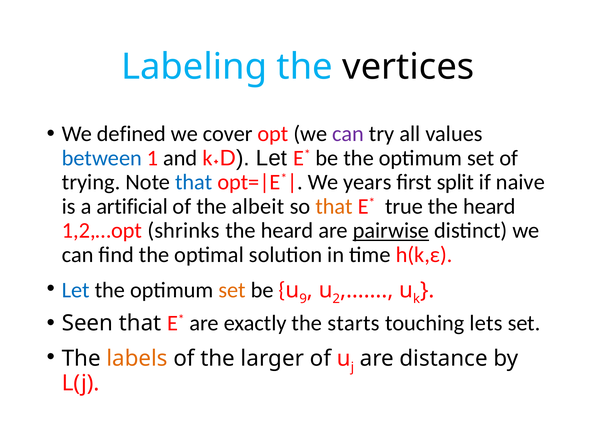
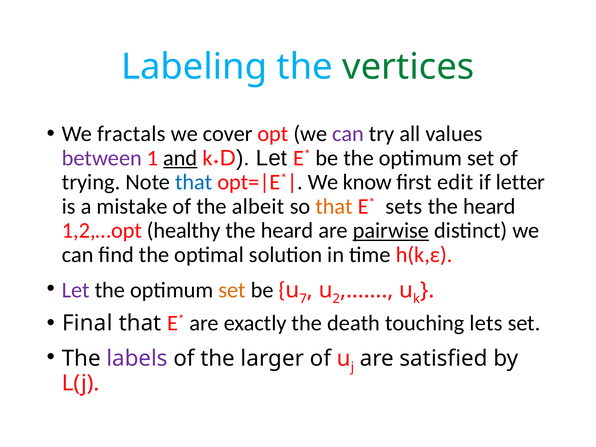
vertices colour: black -> green (408, 67)
defined: defined -> fractals (131, 134)
between colour: blue -> purple (102, 158)
and underline: none -> present (180, 158)
years: years -> know (367, 182)
split: split -> edit (455, 182)
naive: naive -> letter (521, 182)
artificial: artificial -> mistake (132, 206)
true: true -> sets (404, 206)
shrinks: shrinks -> healthy (184, 231)
Let colour: blue -> purple (76, 290)
9: 9 -> 7 (303, 299)
Seen: Seen -> Final (87, 323)
starts: starts -> death (354, 323)
labels colour: orange -> purple (137, 358)
distance: distance -> satisfied (444, 358)
